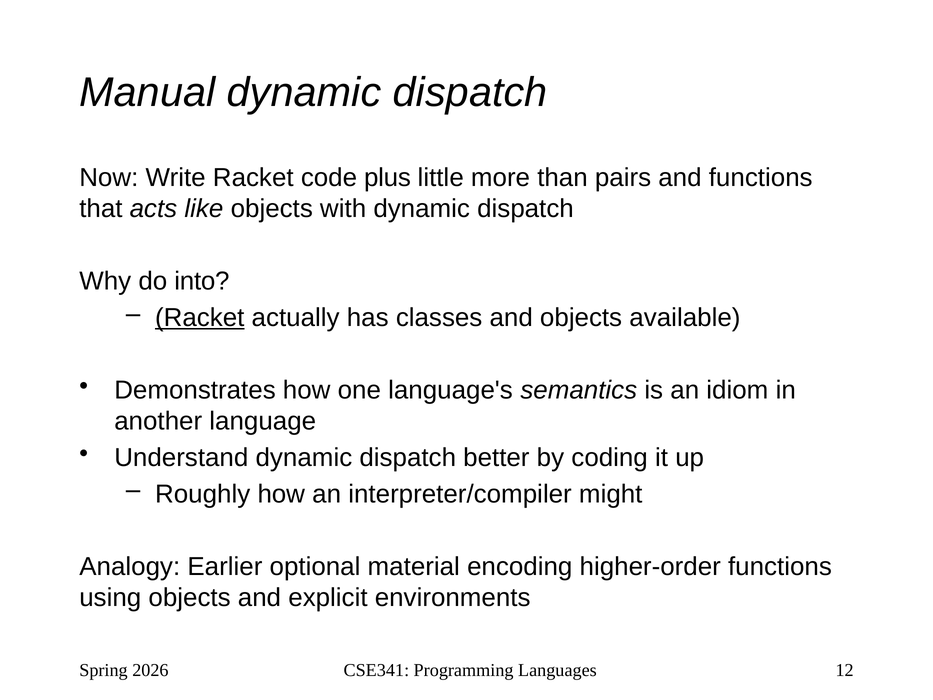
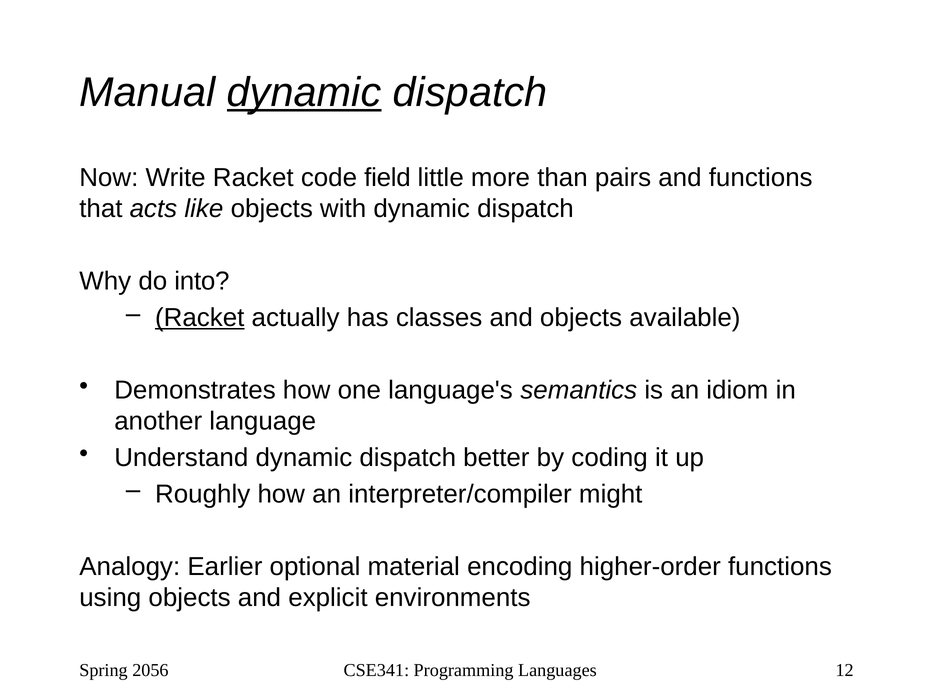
dynamic underline: none -> present (304, 92)
plus: plus -> field (387, 178)
2026: 2026 -> 2056 (150, 670)
